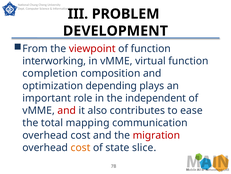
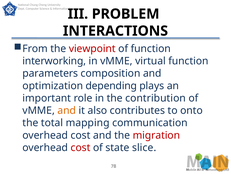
DEVELOPMENT: DEVELOPMENT -> INTERACTIONS (115, 31)
completion: completion -> parameters (50, 73)
independent: independent -> contribution (156, 98)
and colour: red -> orange (67, 110)
ease: ease -> onto (191, 110)
cost colour: orange -> red (81, 147)
